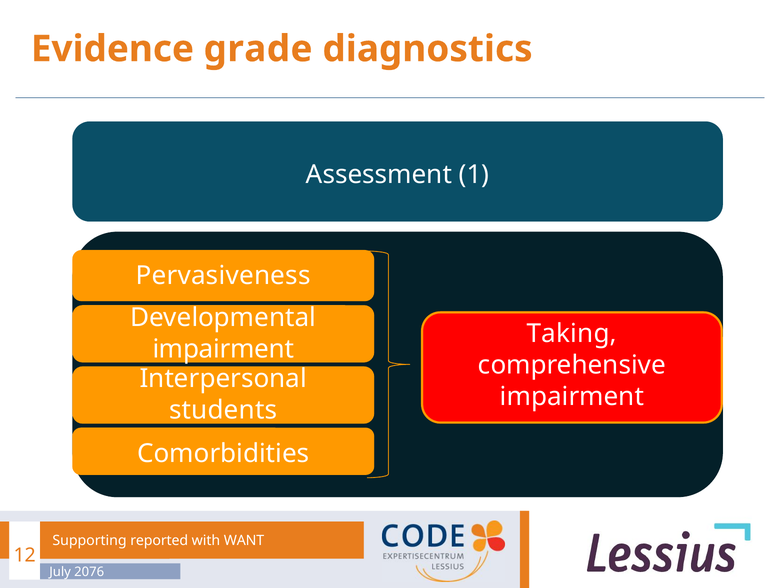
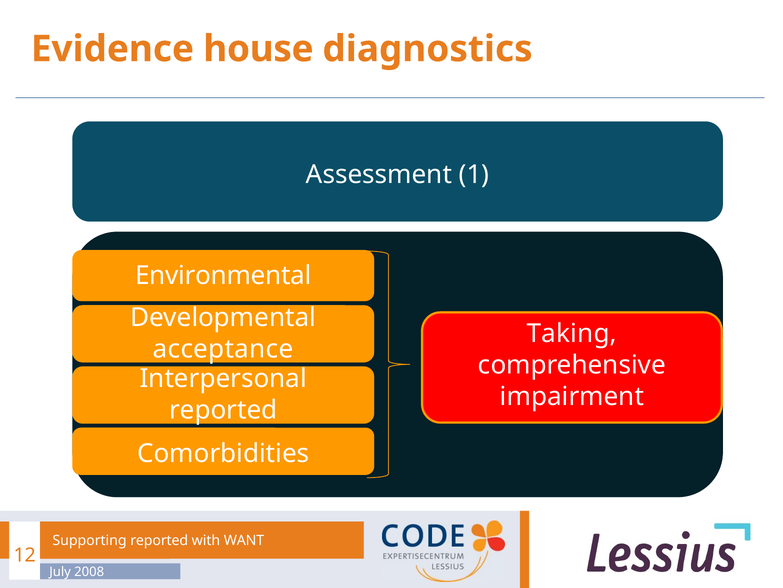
grade: grade -> house (258, 49)
Pervasiveness: Pervasiveness -> Environmental (223, 275)
impairment: impairment -> acceptance (223, 349)
students: students -> reported (223, 410)
2076: 2076 -> 2008 (89, 571)
